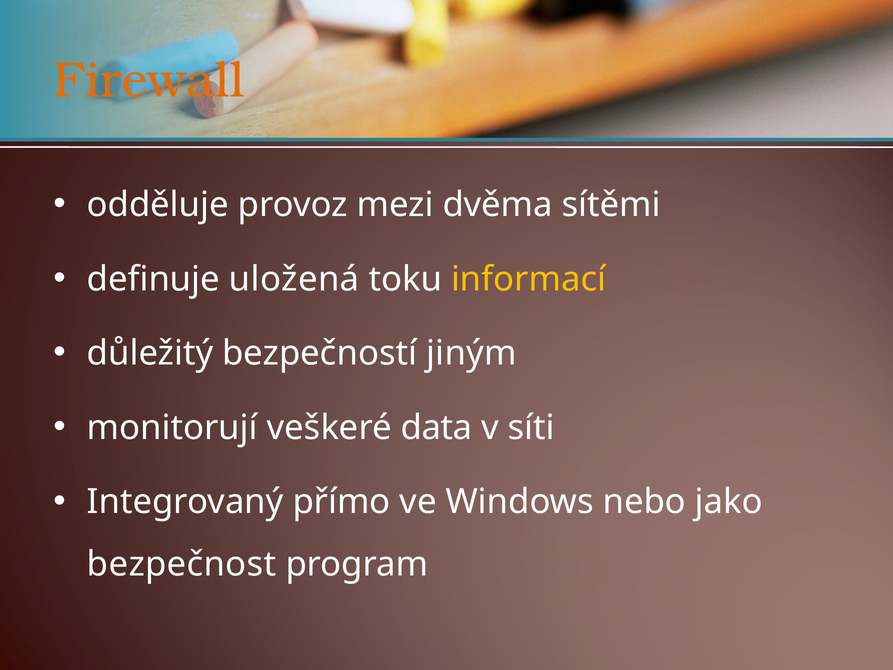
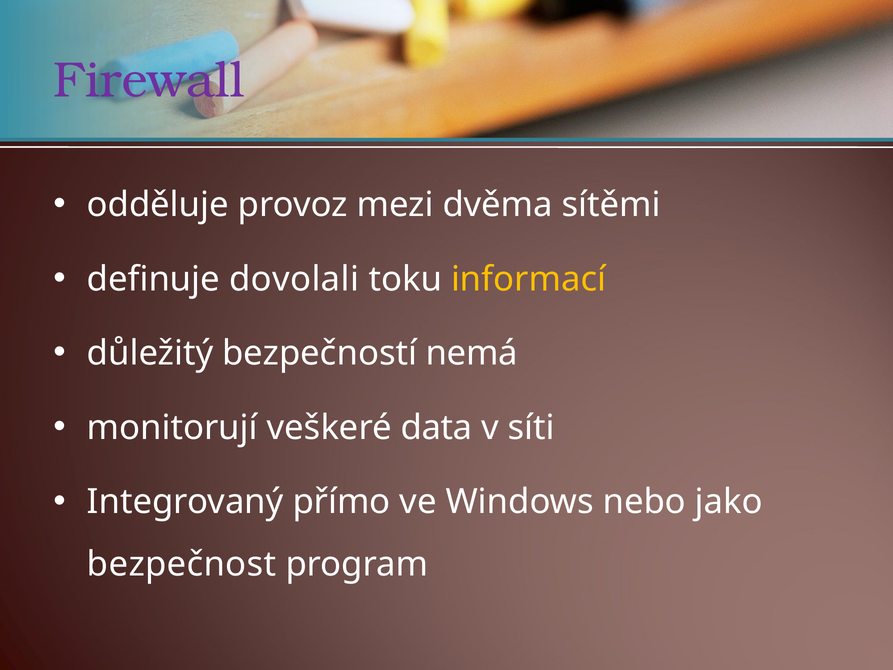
Firewall colour: orange -> purple (149, 80)
uložená: uložená -> dovolali (294, 279)
jiným: jiným -> nemá (472, 353)
